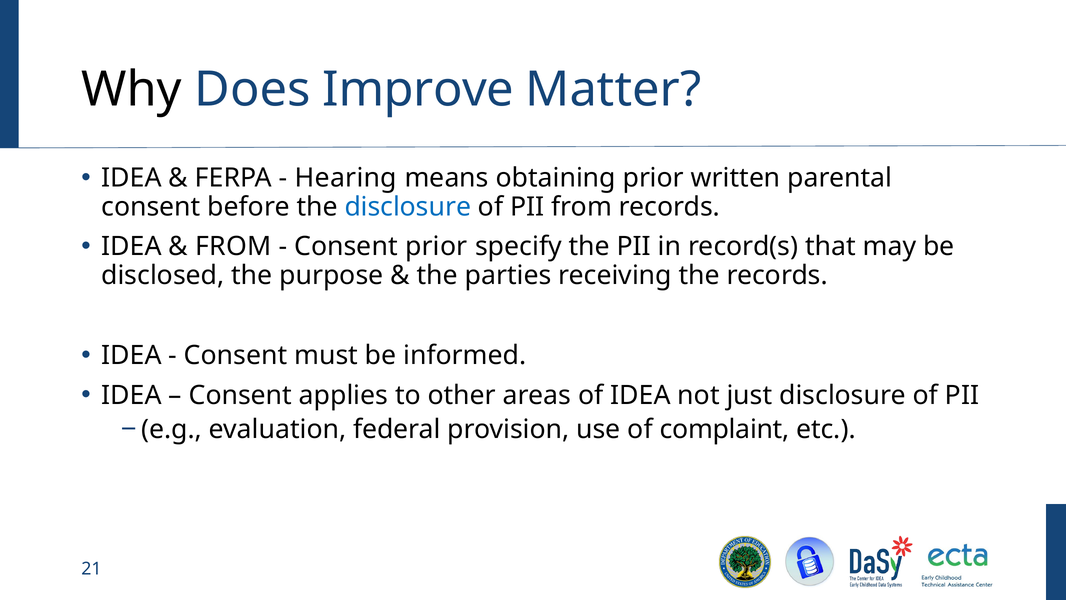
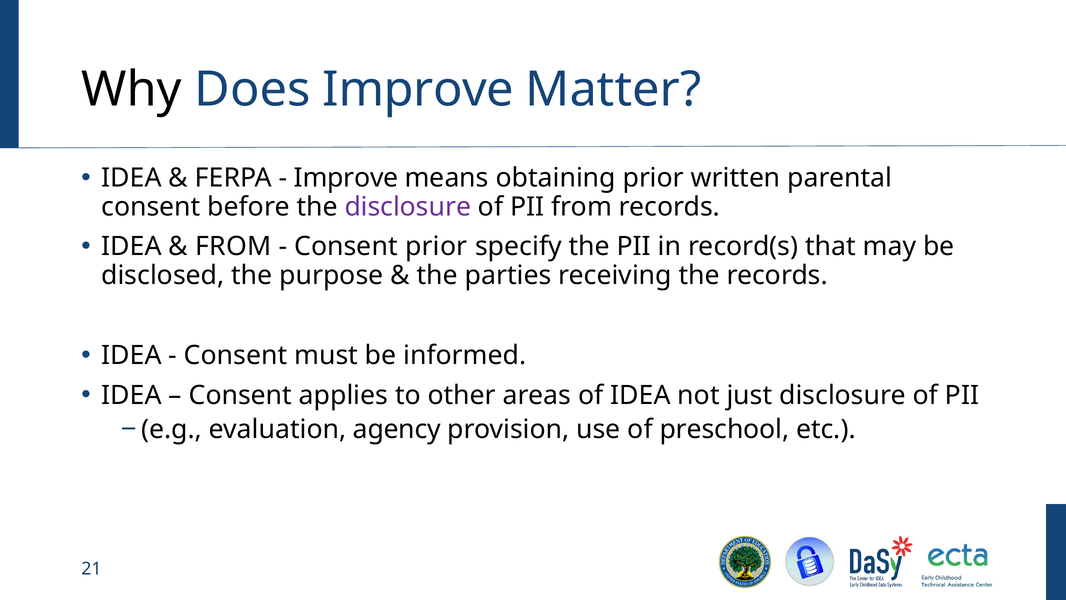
Hearing: Hearing -> Improve (346, 178)
disclosure colour: blue -> purple (408, 207)
federal: federal -> agency (397, 429)
complaint: complaint -> preschool (725, 429)
